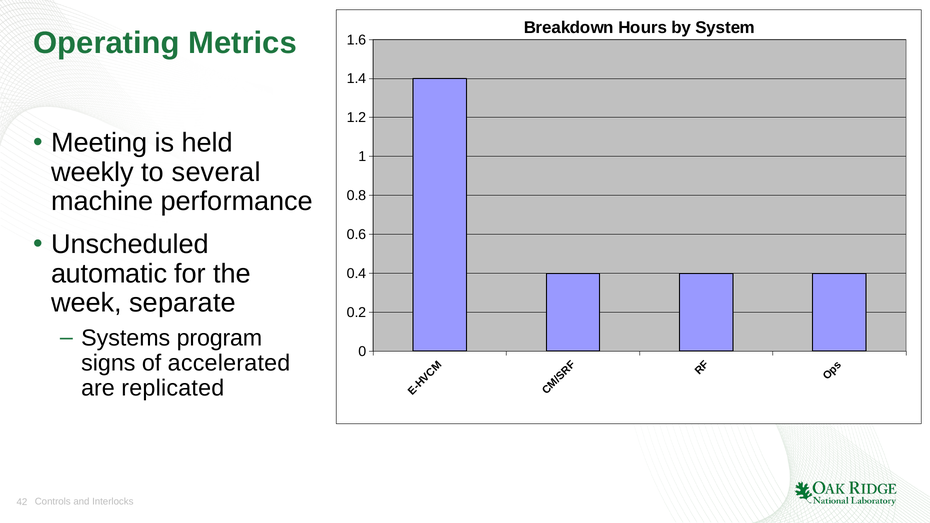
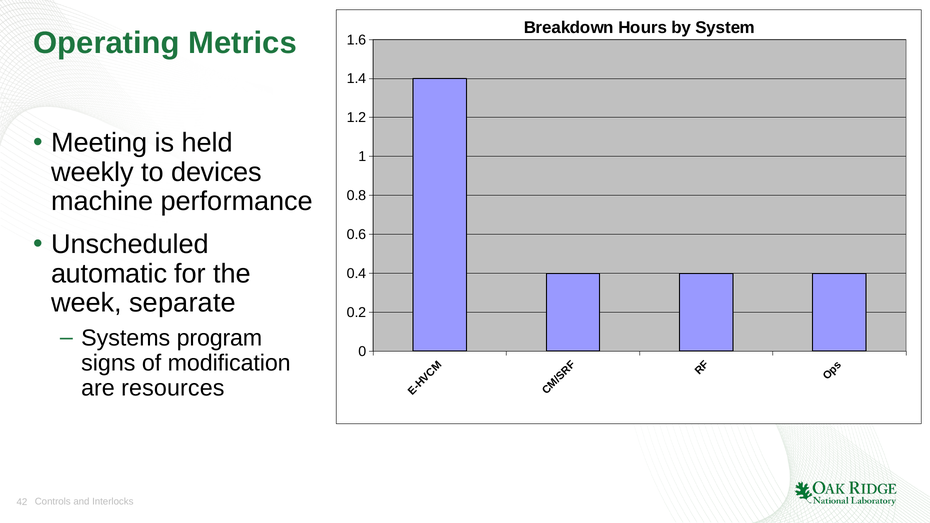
several: several -> devices (217, 172)
accelerated: accelerated -> modification (229, 363)
replicated: replicated -> resources (173, 388)
